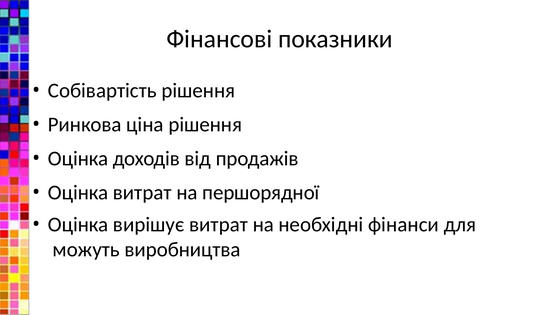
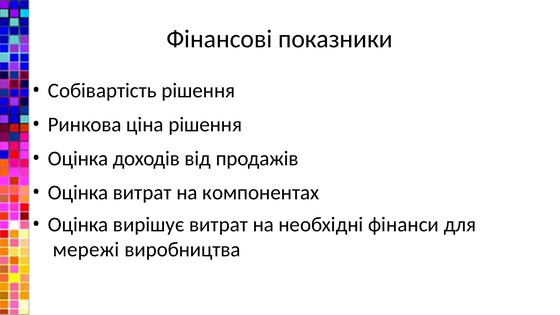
першорядної: першорядної -> компонентах (261, 193)
можуть: можуть -> мережі (86, 250)
